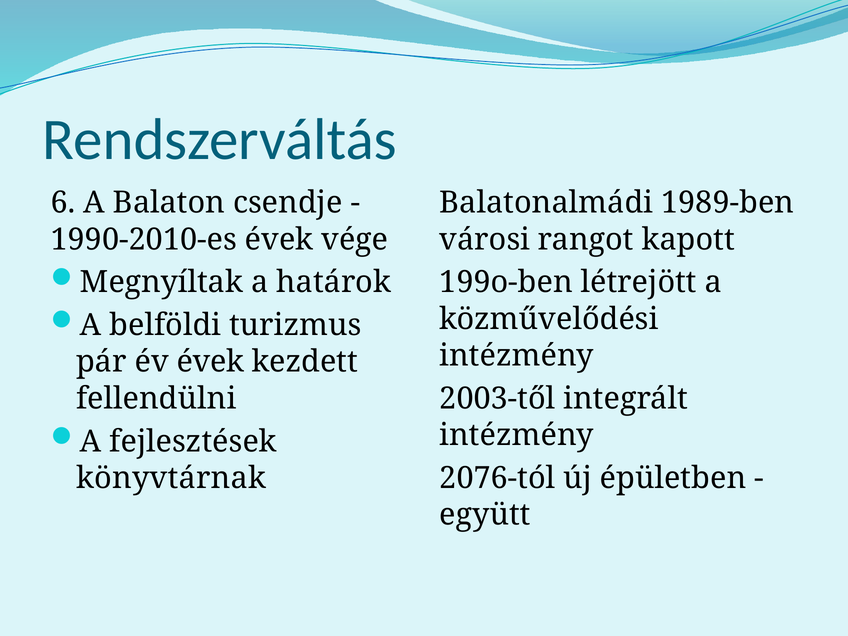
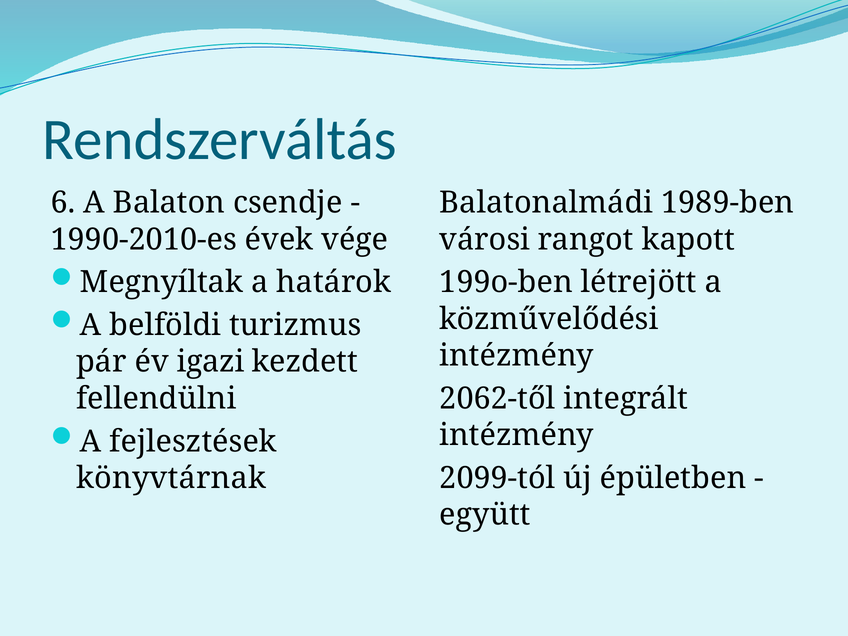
év évek: évek -> igazi (210, 362)
2003-től: 2003-től -> 2062-től (497, 399)
2076-tól: 2076-tól -> 2099-tól (497, 478)
